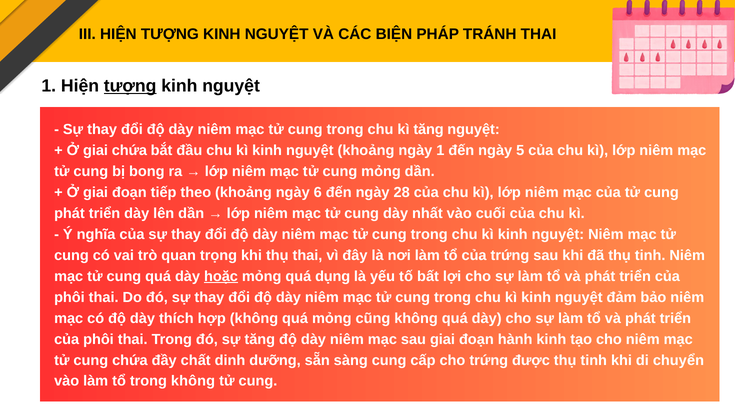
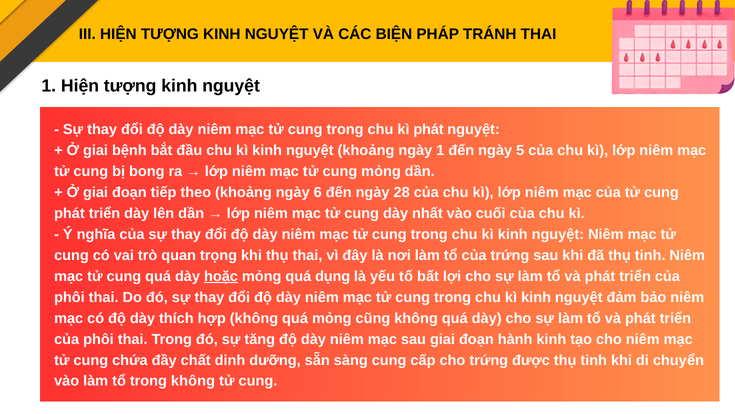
tượng underline: present -> none (130, 86)
kì tăng: tăng -> phát (429, 129)
giai chứa: chứa -> bệnh (129, 150)
